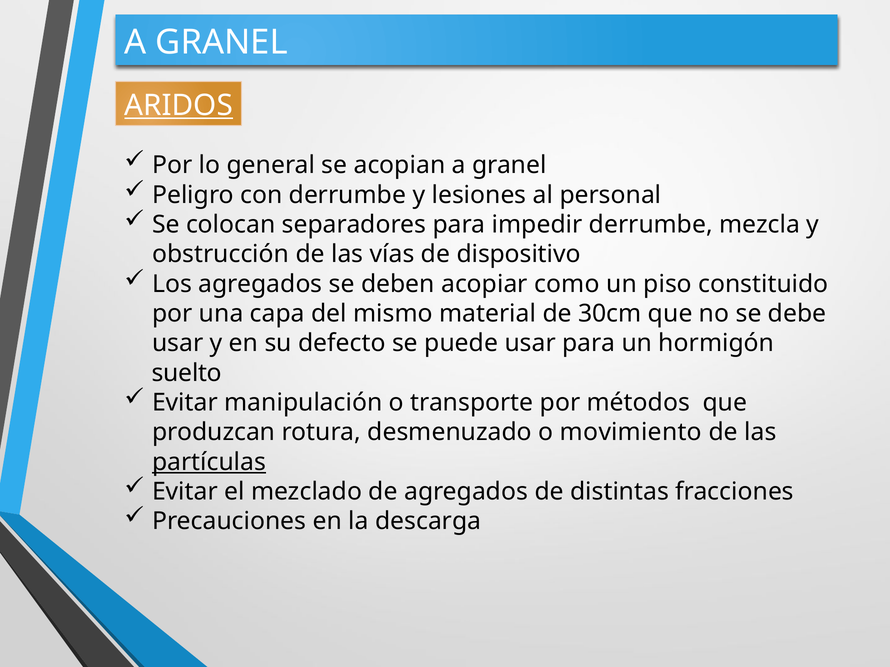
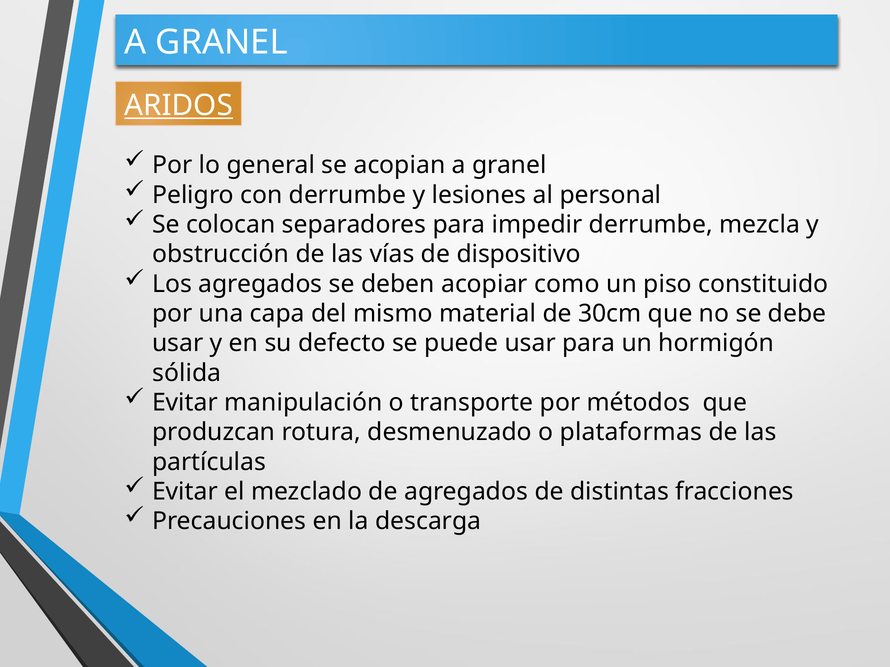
suelto: suelto -> sólida (187, 373)
movimiento: movimiento -> plataformas (631, 433)
partículas underline: present -> none (209, 462)
